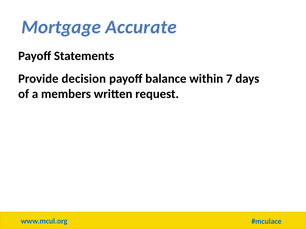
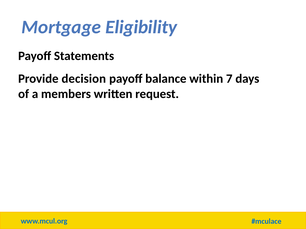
Accurate: Accurate -> Eligibility (141, 27)
